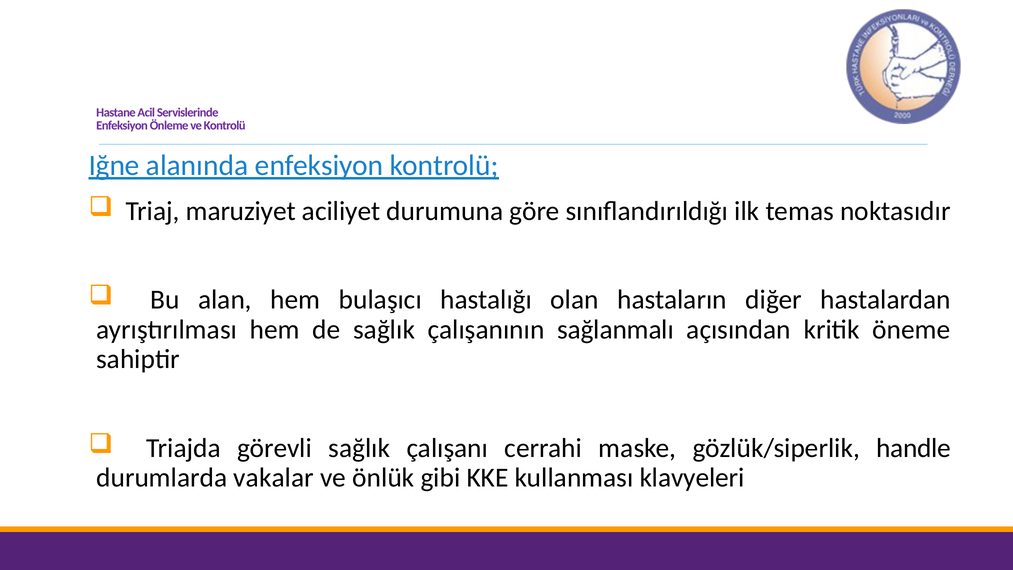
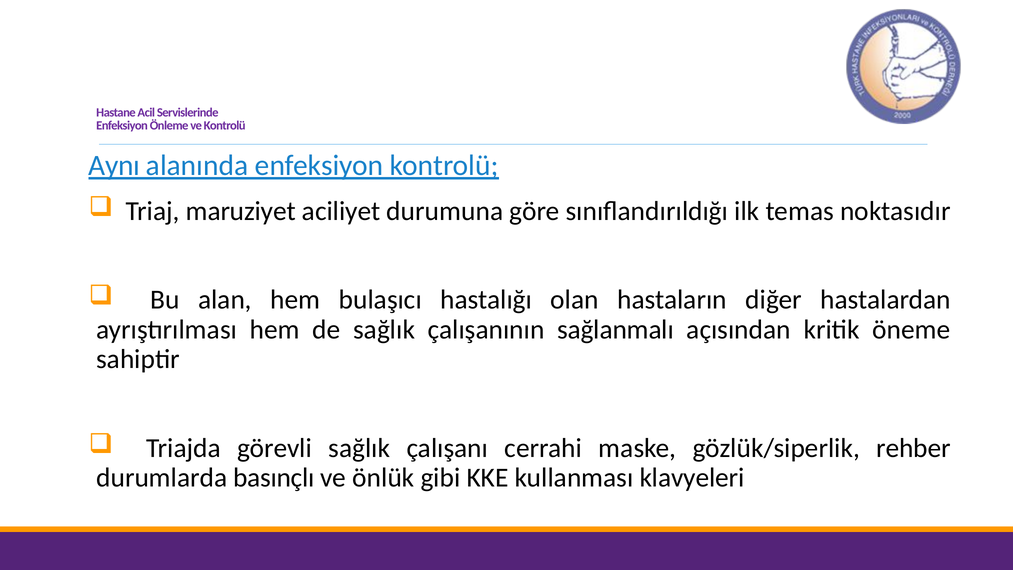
Iğne: Iğne -> Aynı (114, 166)
handle: handle -> rehber (914, 448)
vakalar: vakalar -> basınçlı (274, 477)
